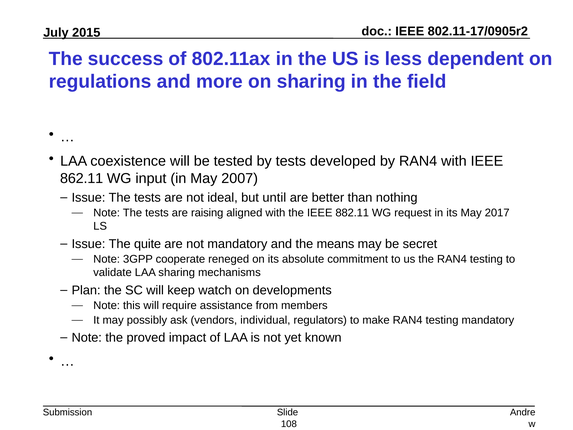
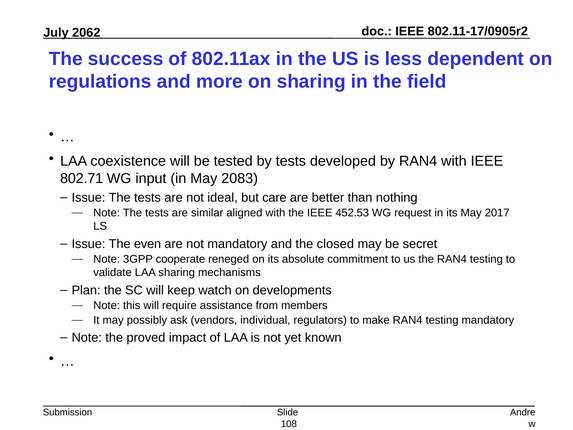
2015: 2015 -> 2062 (86, 33)
862.11: 862.11 -> 802.71 (82, 178)
2007: 2007 -> 2083 (240, 178)
until: until -> care (274, 197)
raising: raising -> similar (207, 213)
882.11: 882.11 -> 452.53 (352, 213)
quite: quite -> even (148, 244)
means: means -> closed (335, 244)
